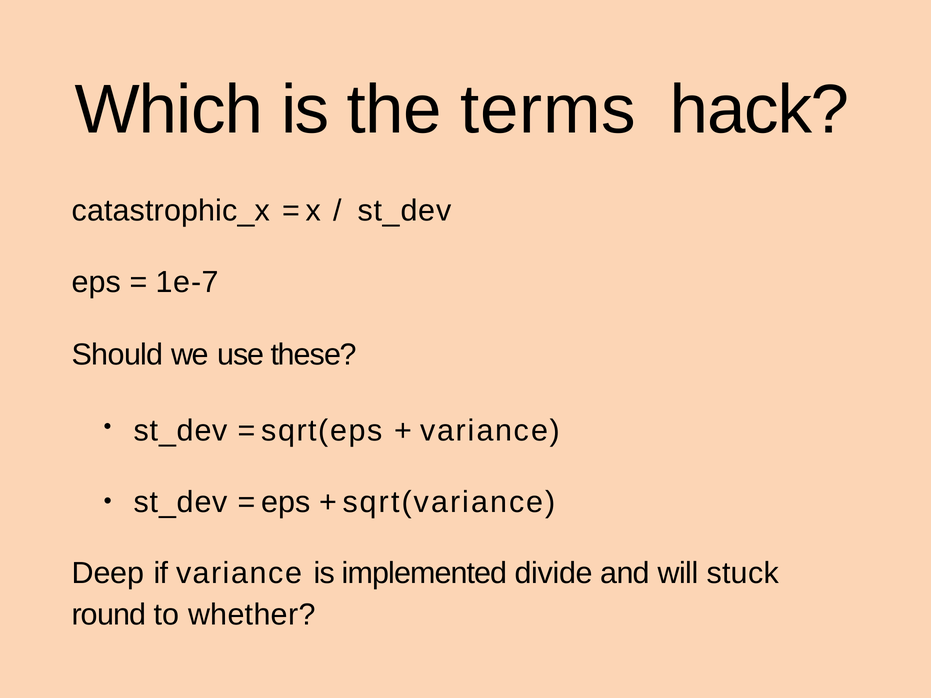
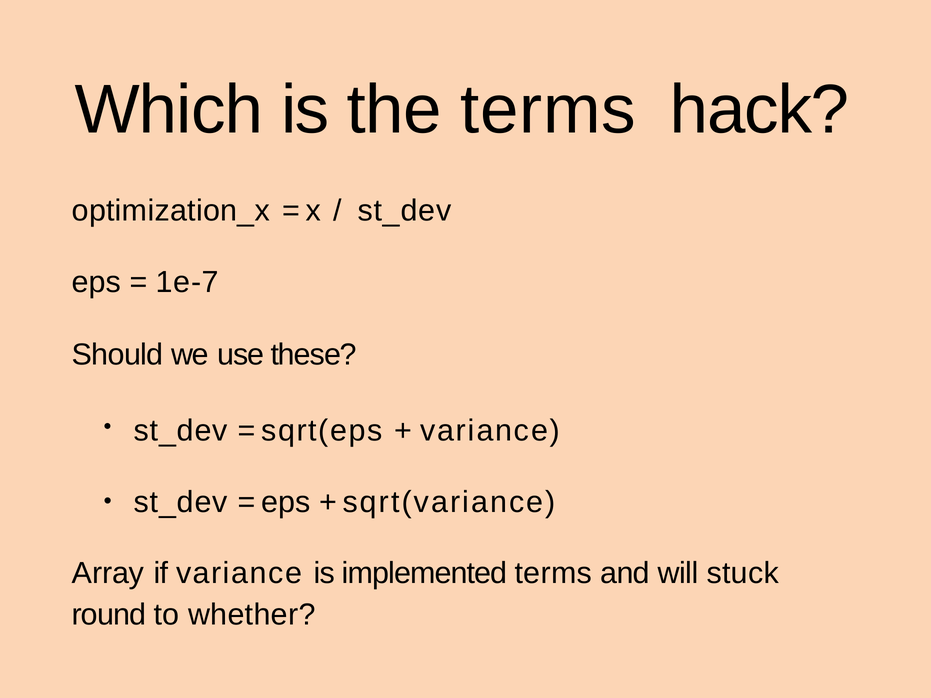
catastrophic_x: catastrophic_x -> optimization_x (171, 211)
Deep: Deep -> Array (108, 573)
implemented divide: divide -> terms (553, 573)
